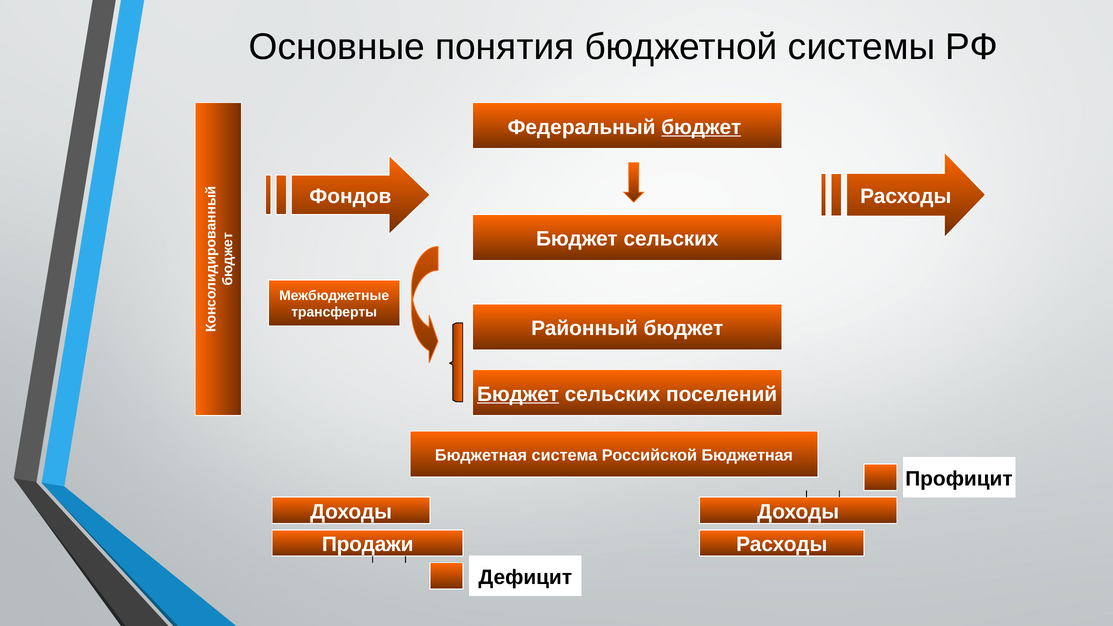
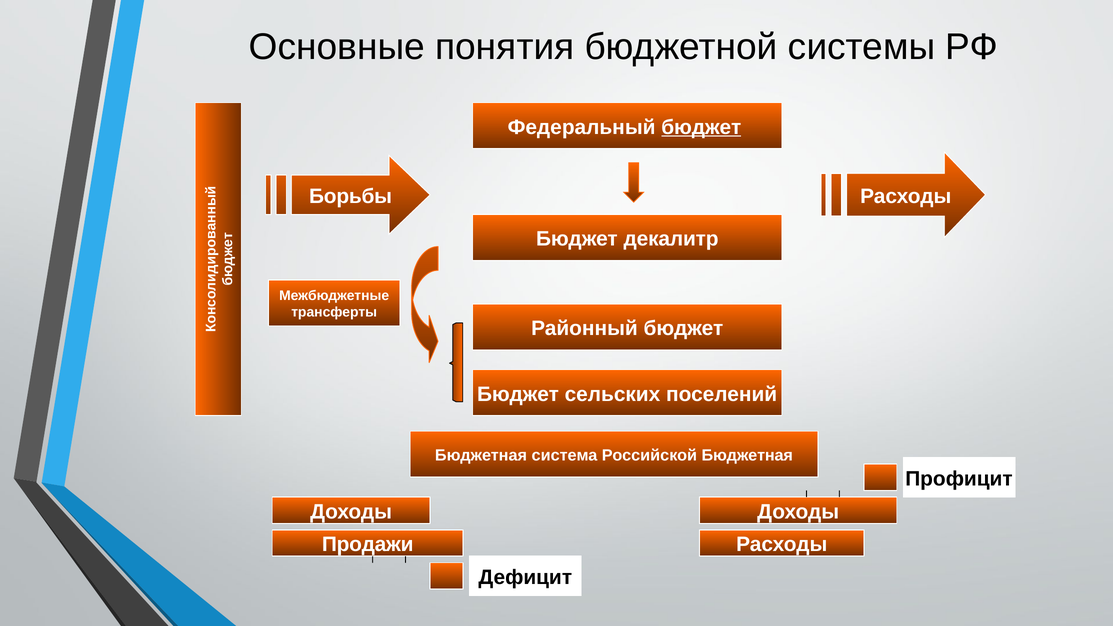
Фондов: Фондов -> Борьбы (351, 196)
сельских: сельских -> декалитр (671, 239)
Бюджет underline: present -> none (518, 394)
